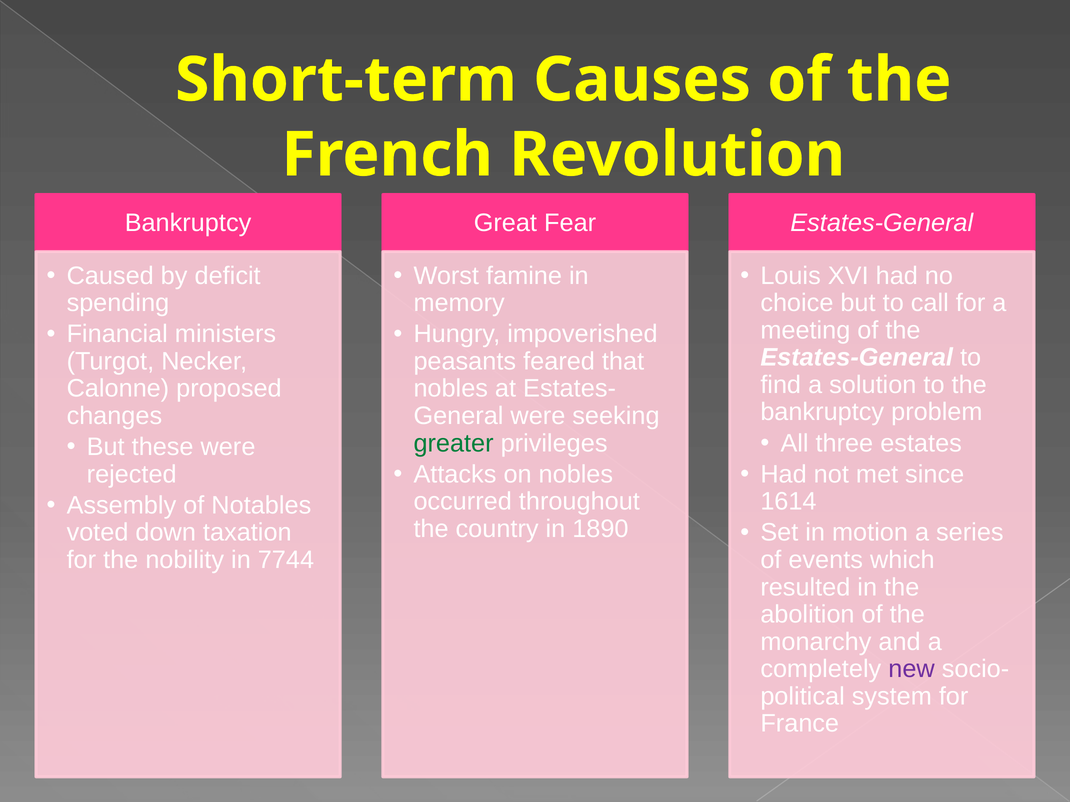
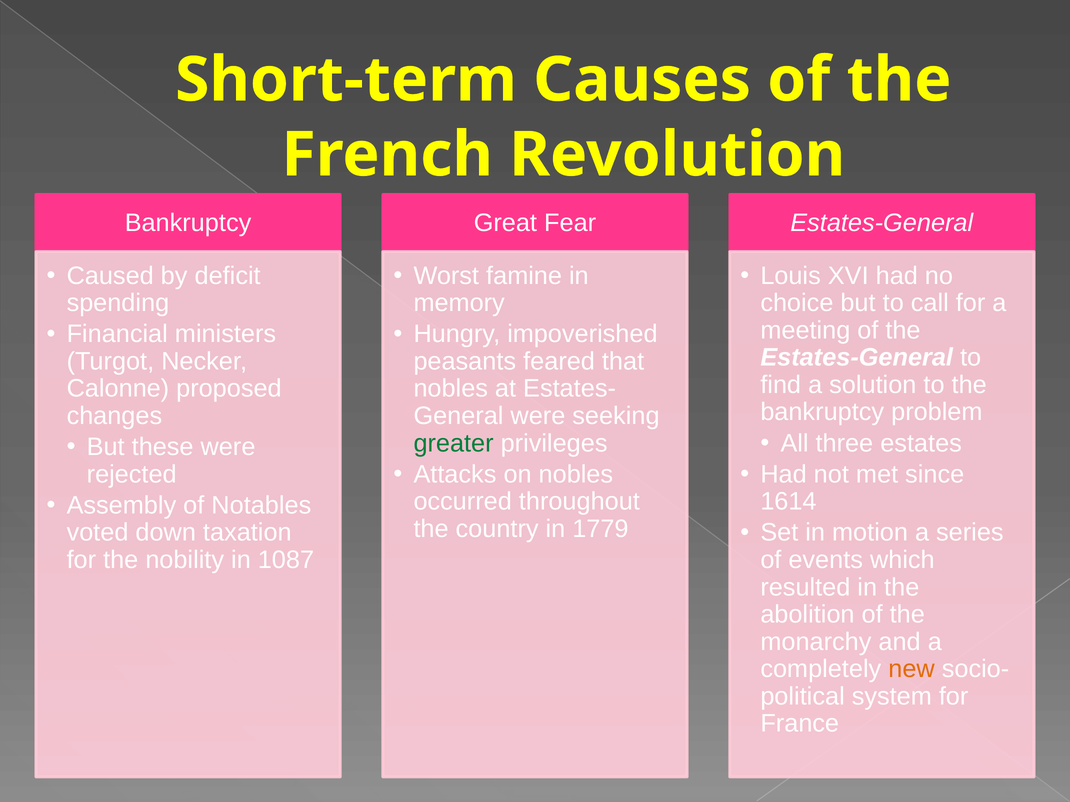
1890: 1890 -> 1779 (600, 529)
7744: 7744 -> 1087 (286, 560)
new colour: purple -> orange (912, 669)
